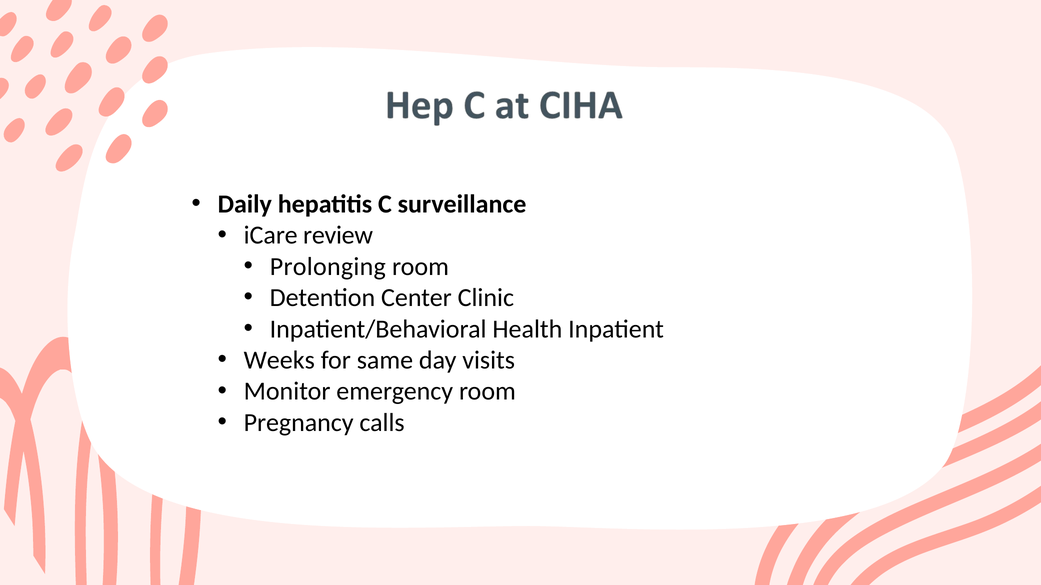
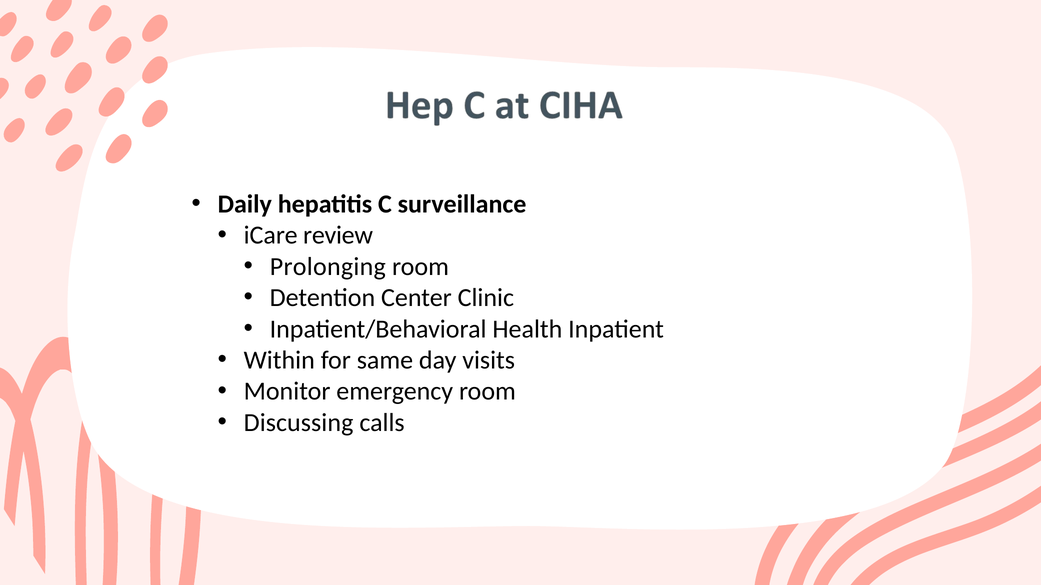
Weeks: Weeks -> Within (279, 360)
Pregnancy: Pregnancy -> Discussing (299, 423)
